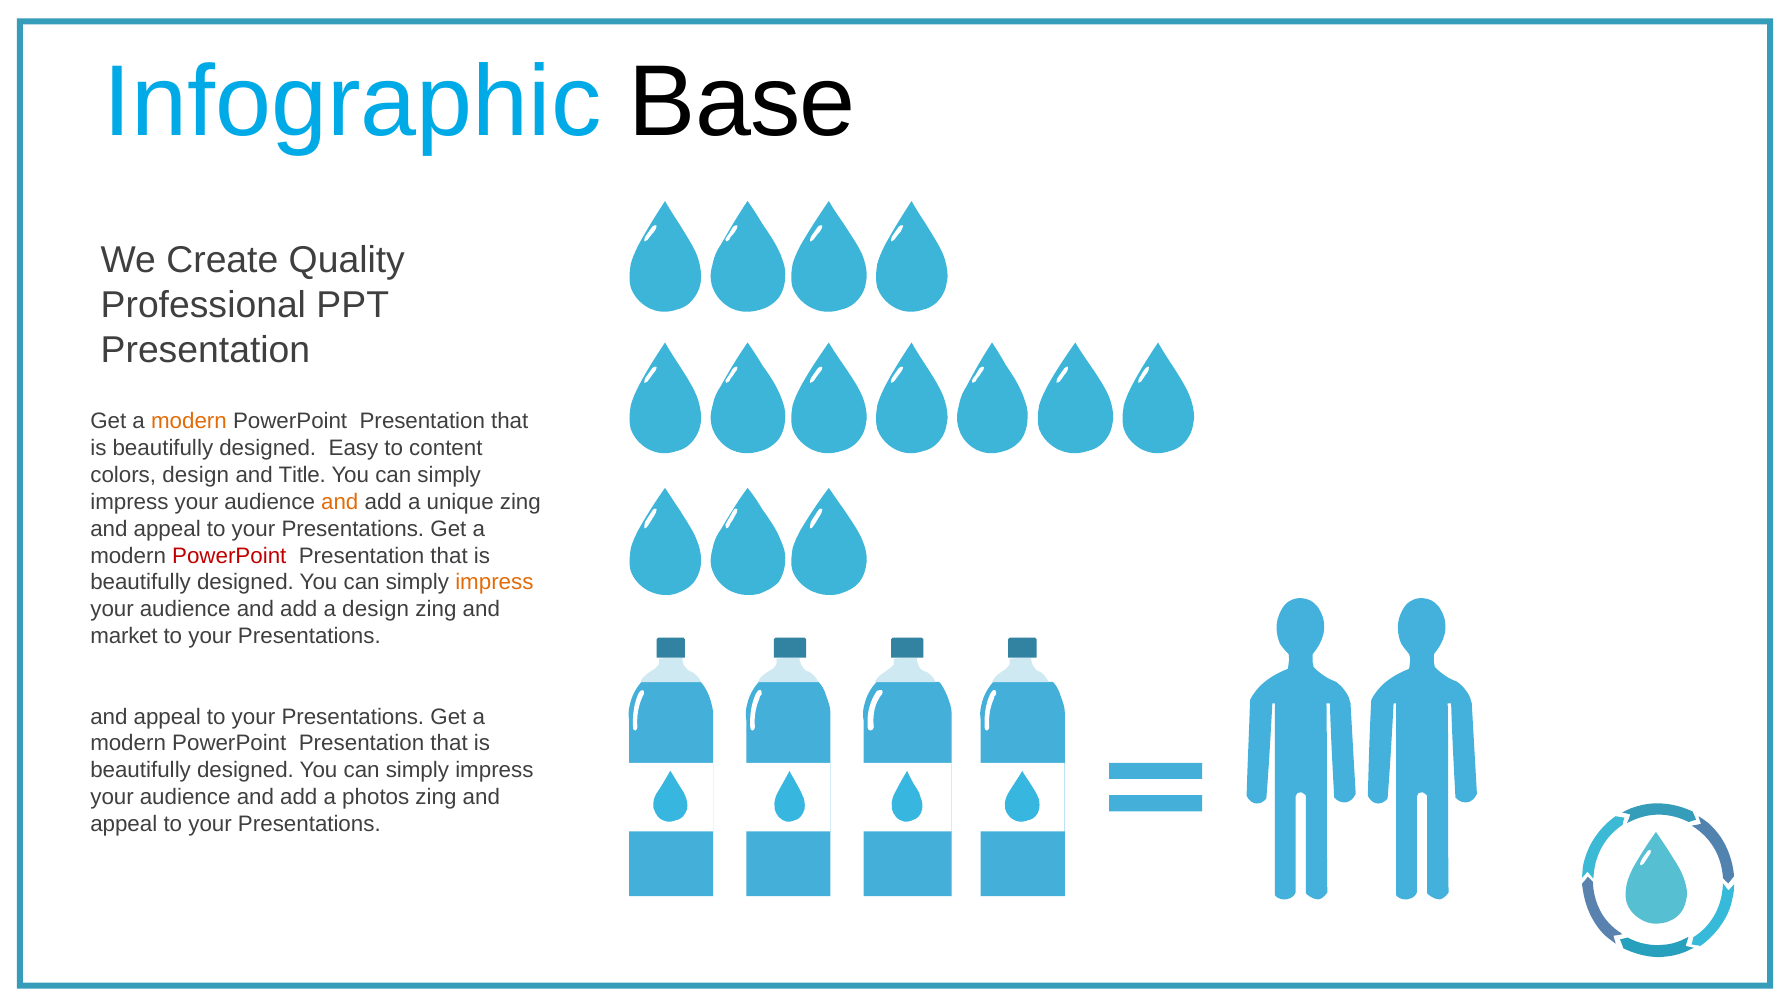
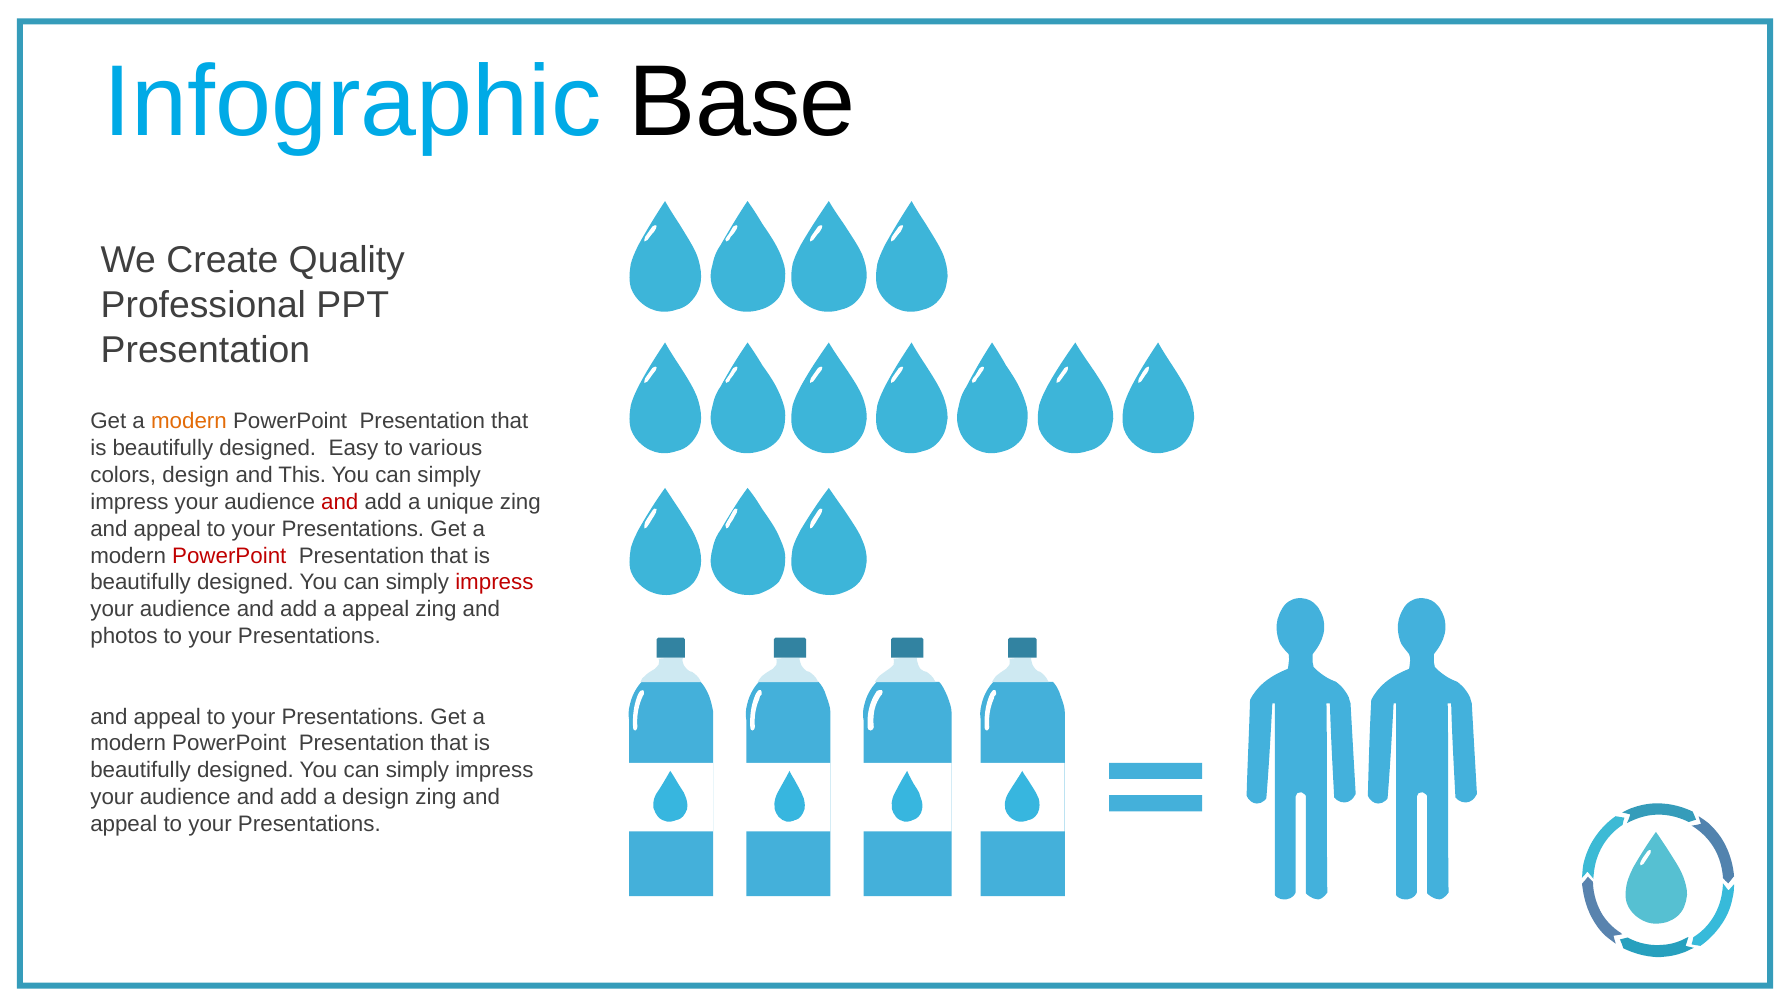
content: content -> various (446, 448)
Title: Title -> This (302, 475)
and colour: orange -> red (340, 502)
impress colour: orange -> red (494, 582)
a design: design -> appeal (376, 609)
market: market -> photos (124, 636)
a photos: photos -> design (376, 797)
